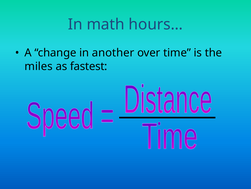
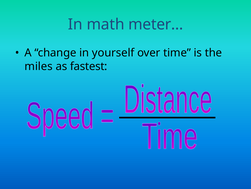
hours…: hours… -> meter… (156, 24)
another: another -> yourself (113, 53)
